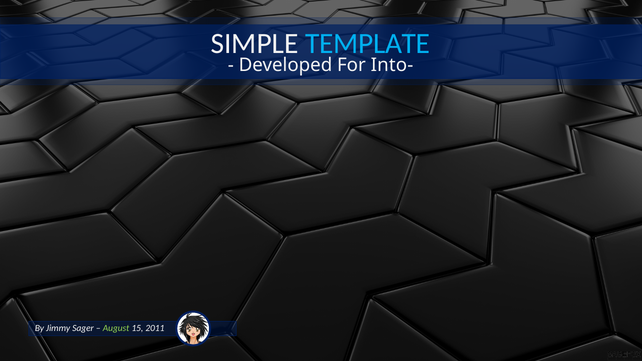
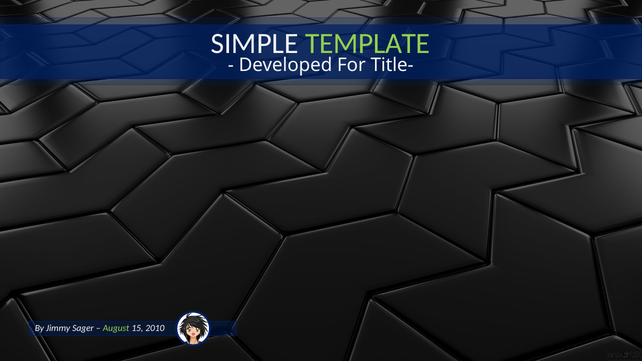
TEMPLATE colour: light blue -> light green (368, 44)
Into-: Into- -> Title- (392, 65)
2011: 2011 -> 2010 (155, 328)
